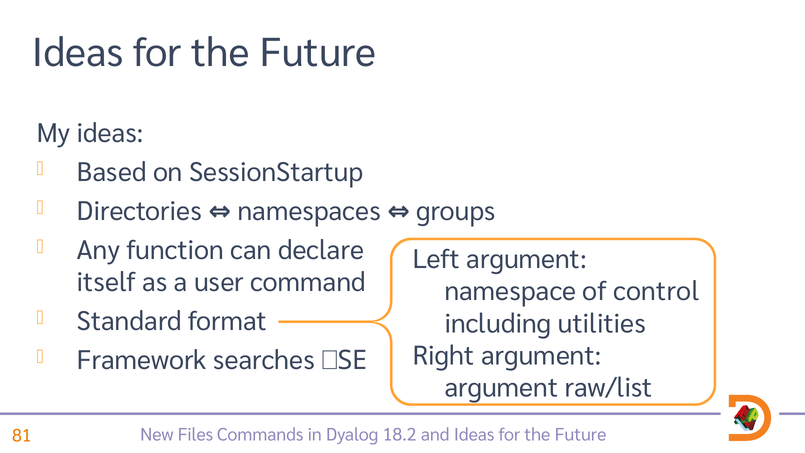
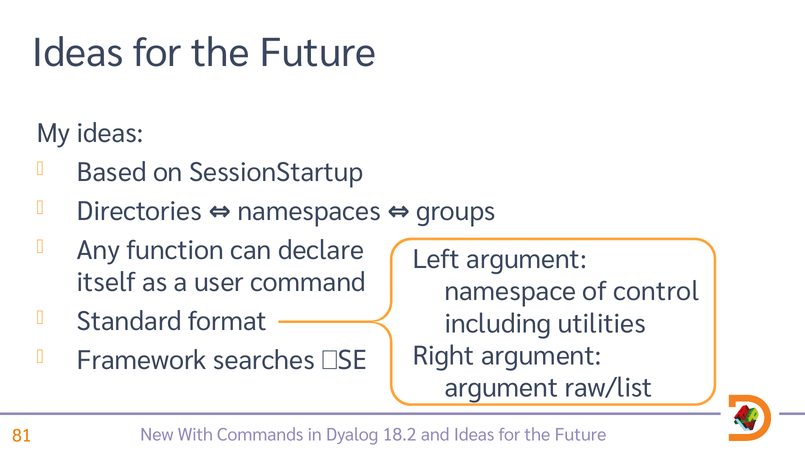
Files: Files -> With (195, 435)
